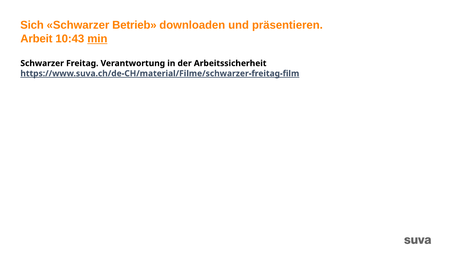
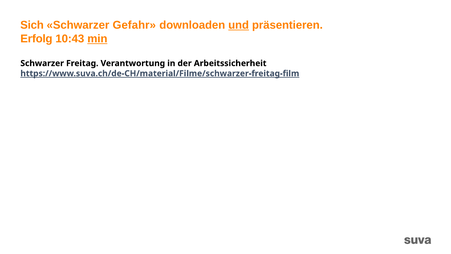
Betrieb: Betrieb -> Gefahr (134, 25)
und underline: none -> present (239, 25)
Arbeit: Arbeit -> Erfolg (36, 39)
